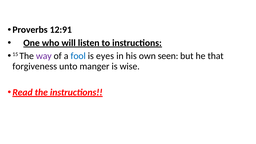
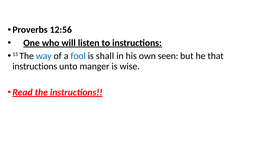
12:91: 12:91 -> 12:56 (61, 30)
way colour: purple -> blue (44, 56)
eyes: eyes -> shall (105, 56)
forgiveness: forgiveness -> instructions (35, 66)
